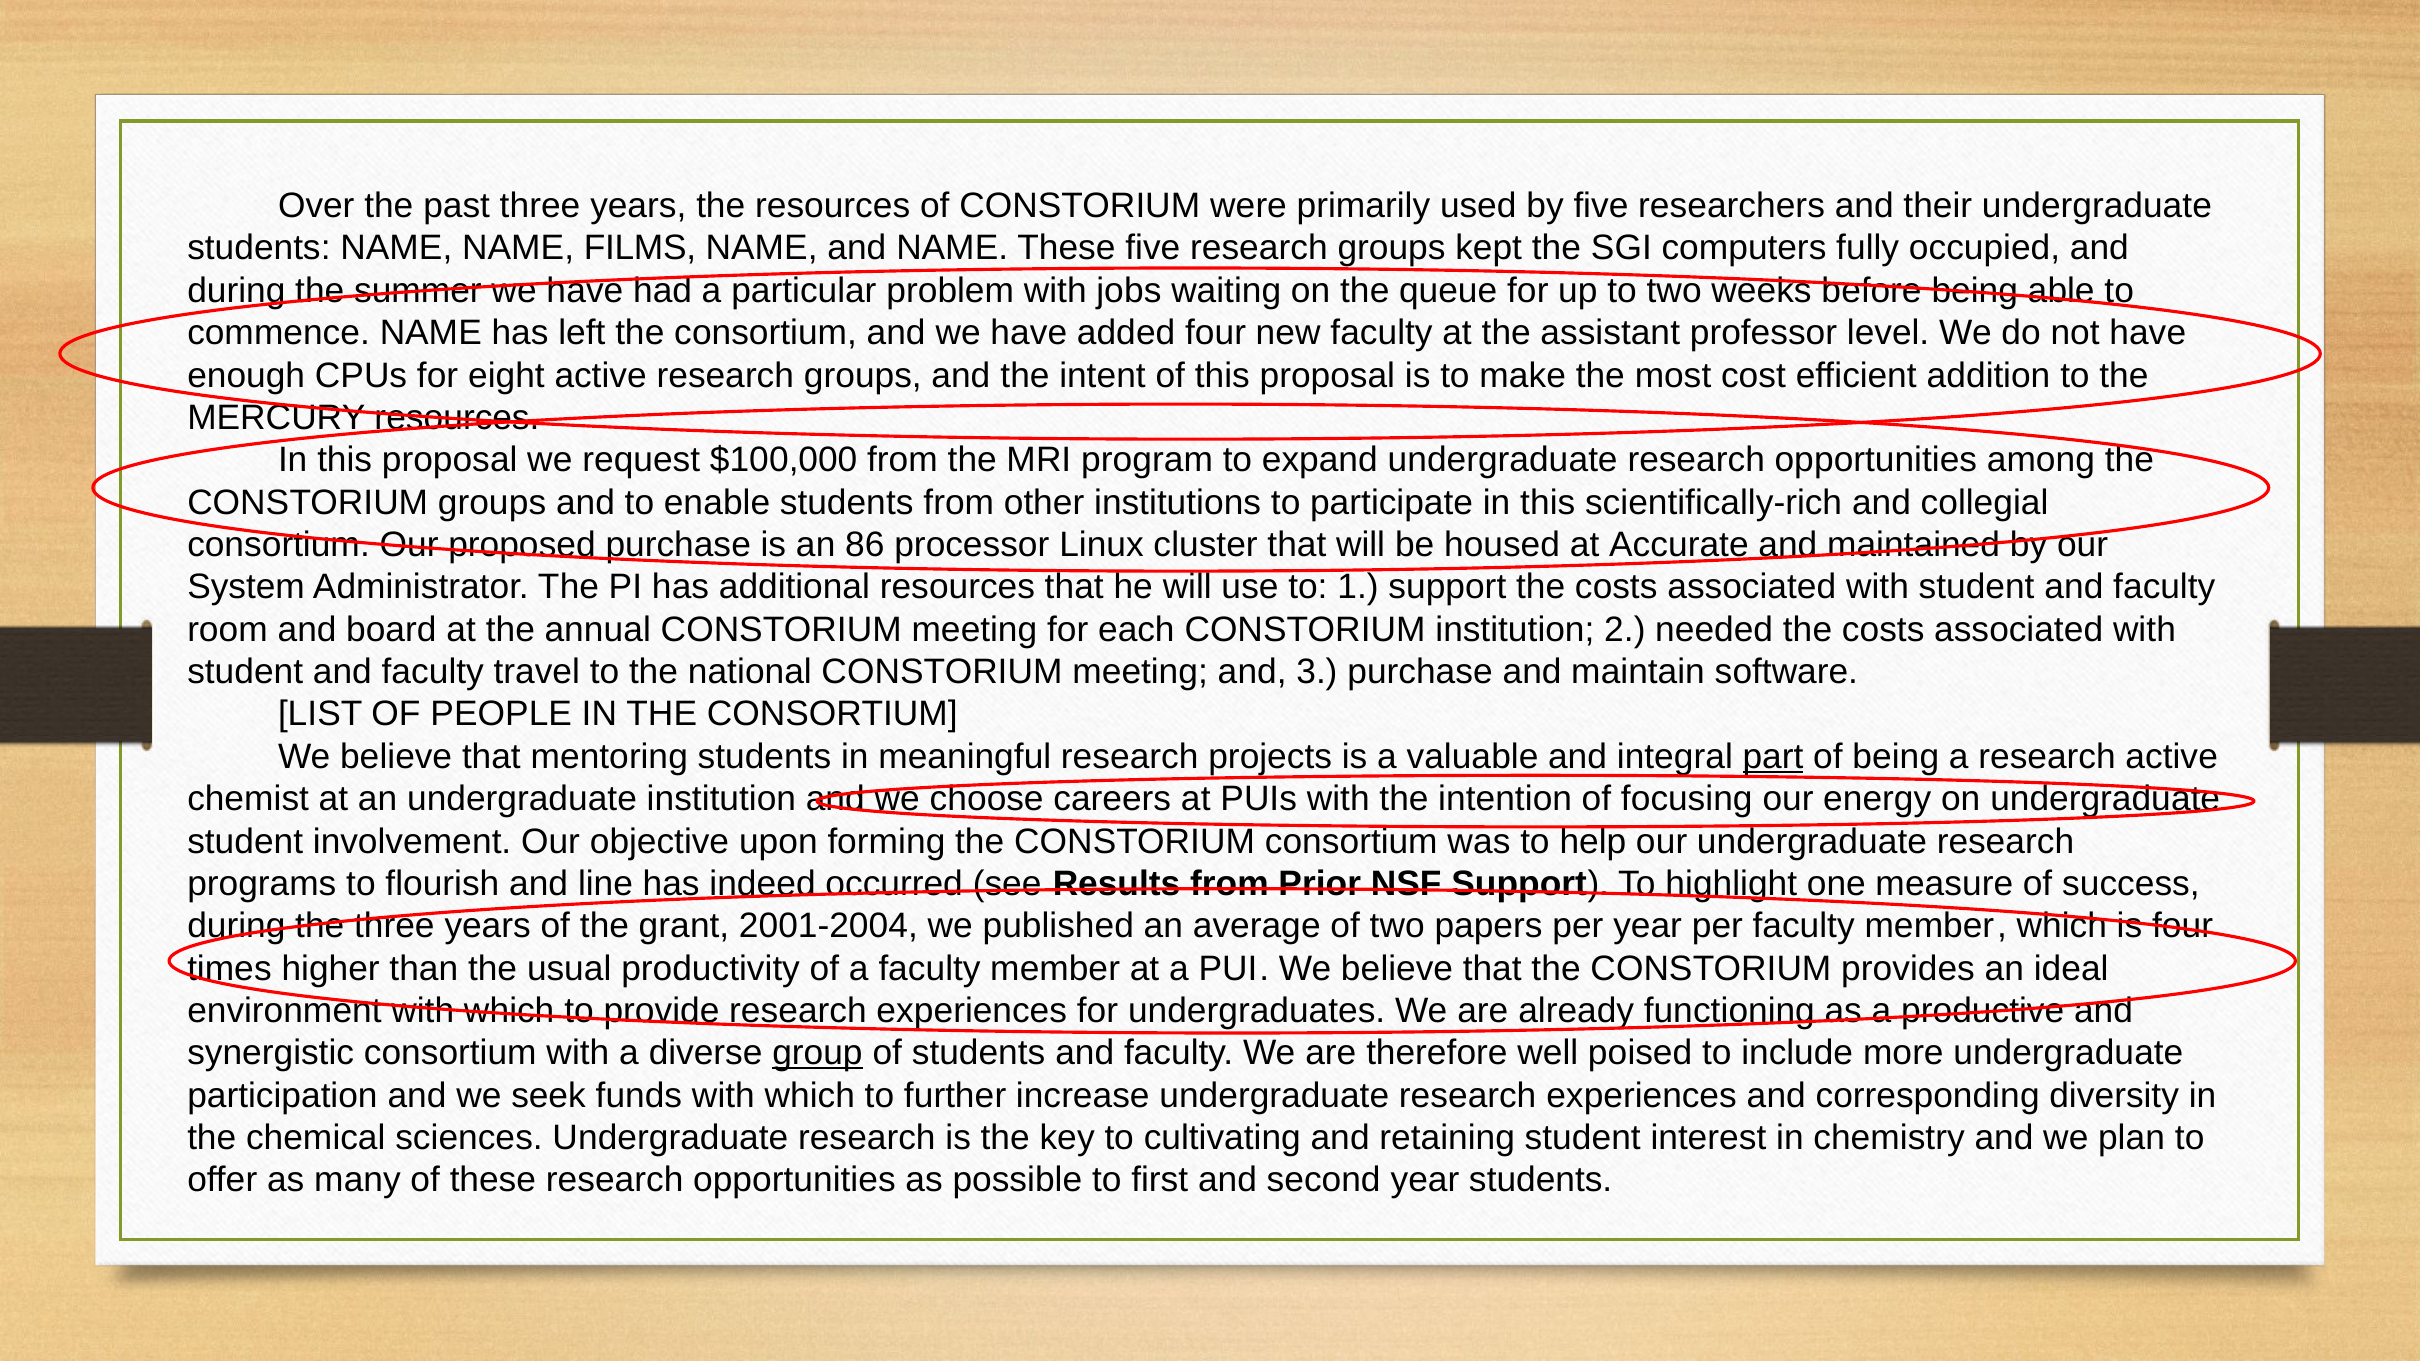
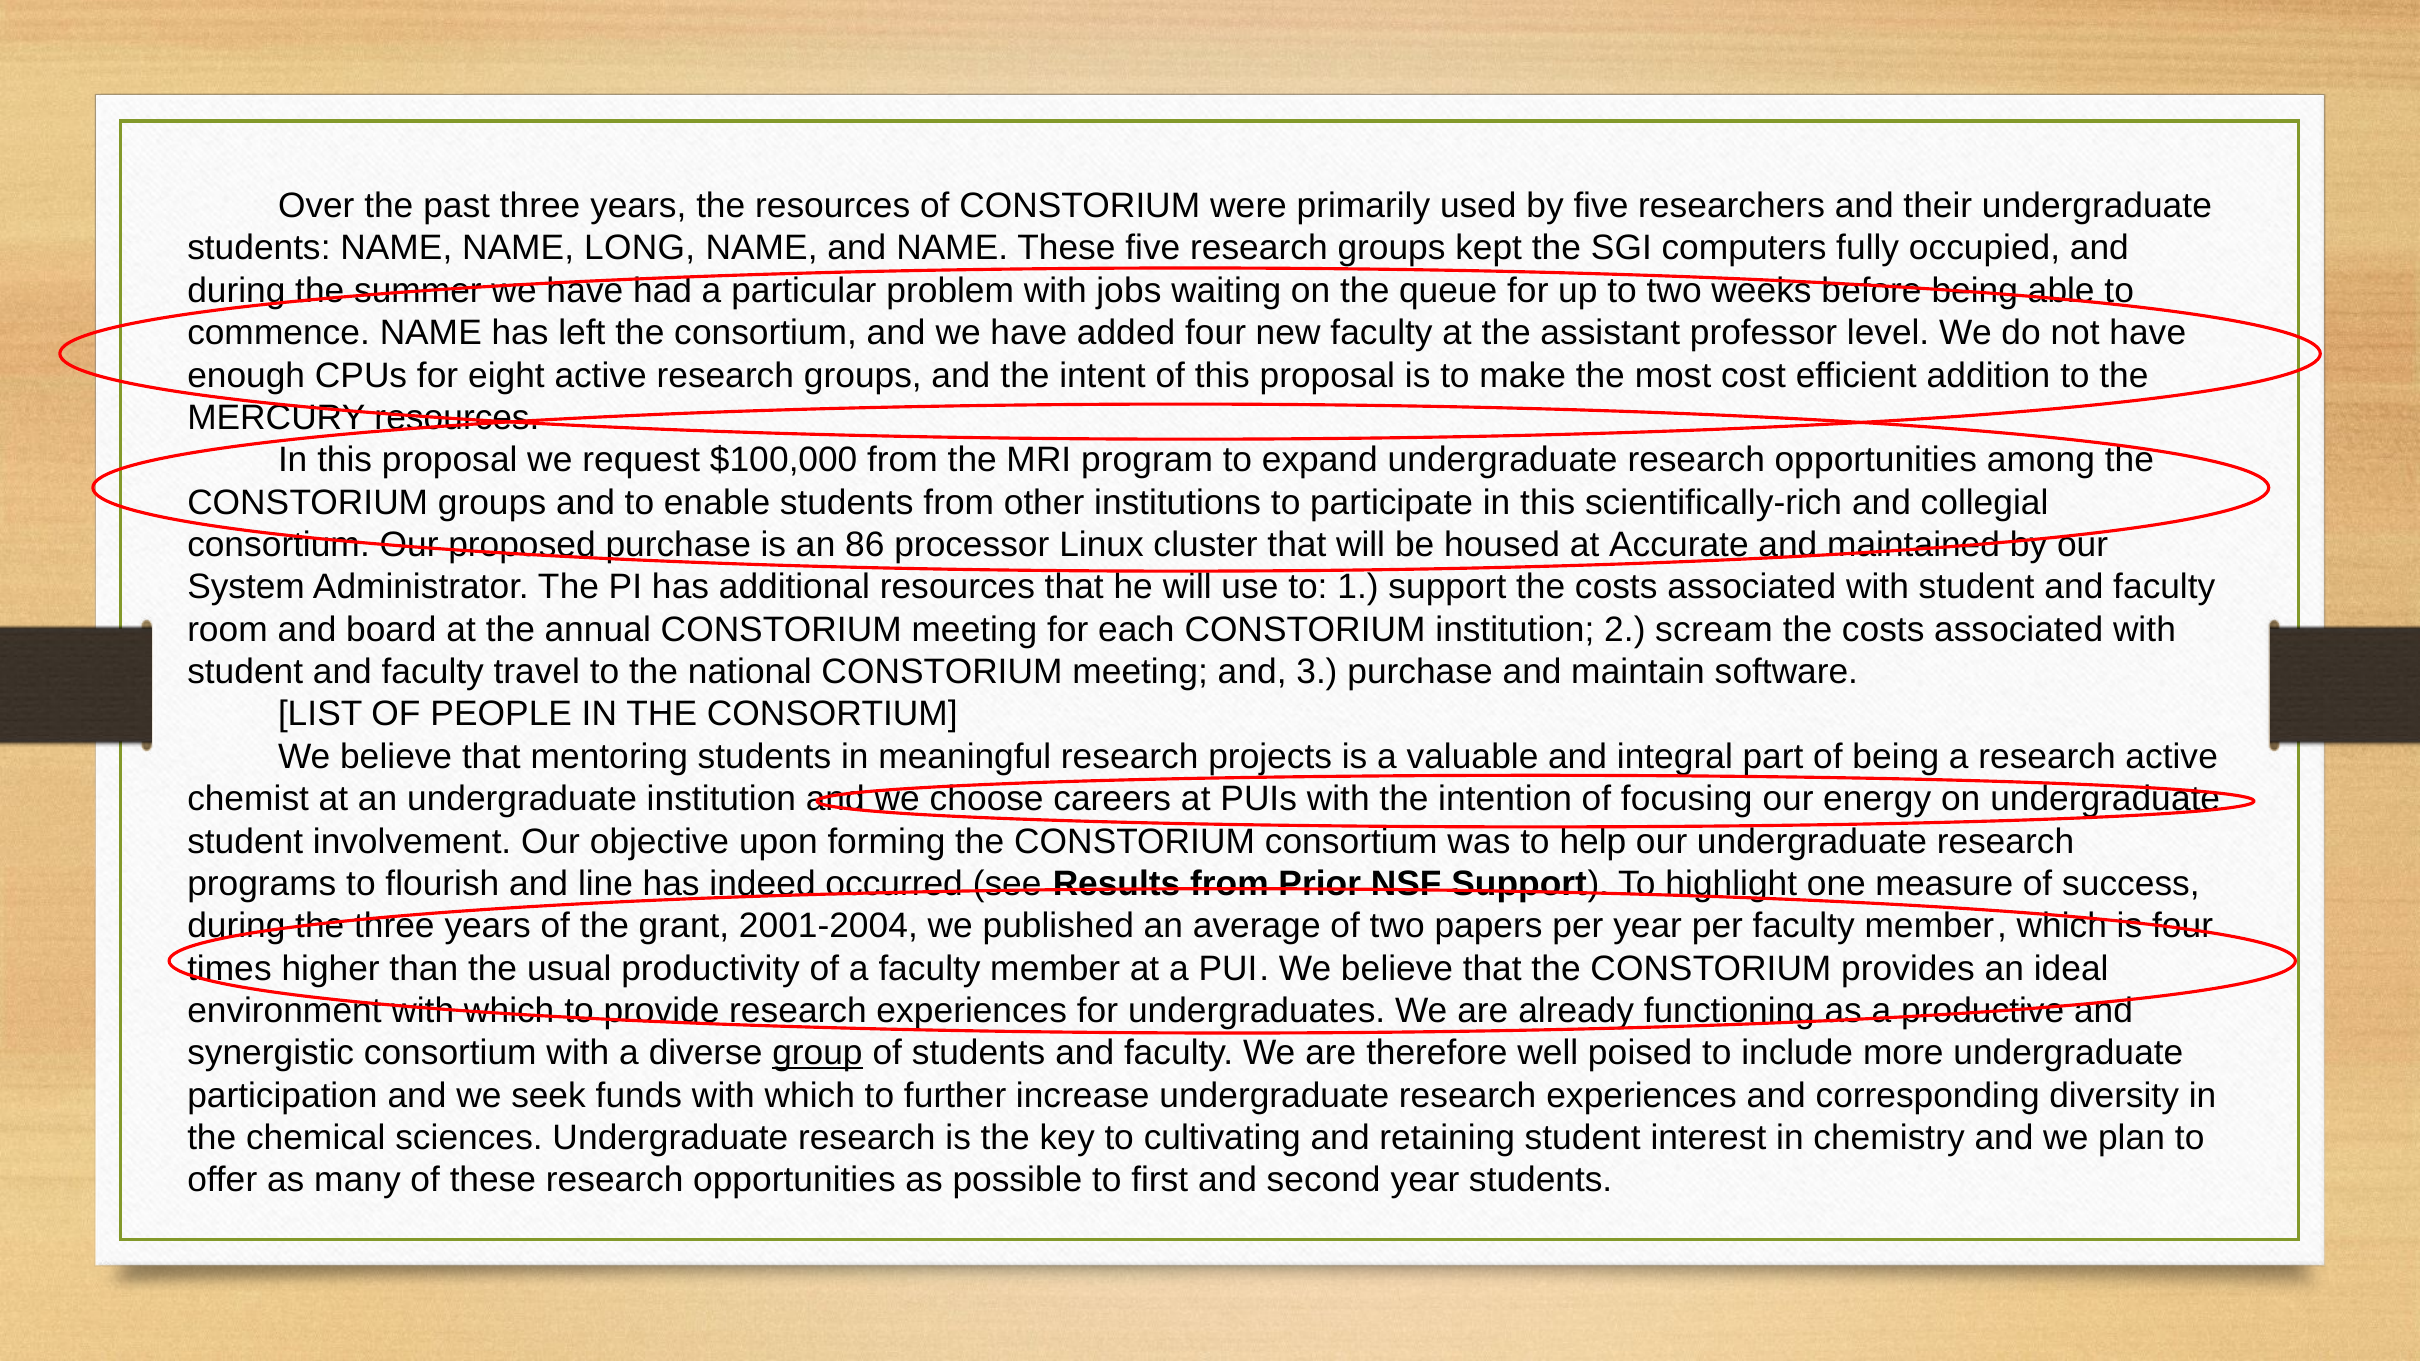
FILMS: FILMS -> LONG (640, 248)
needed: needed -> scream (1714, 630)
part underline: present -> none (1773, 757)
